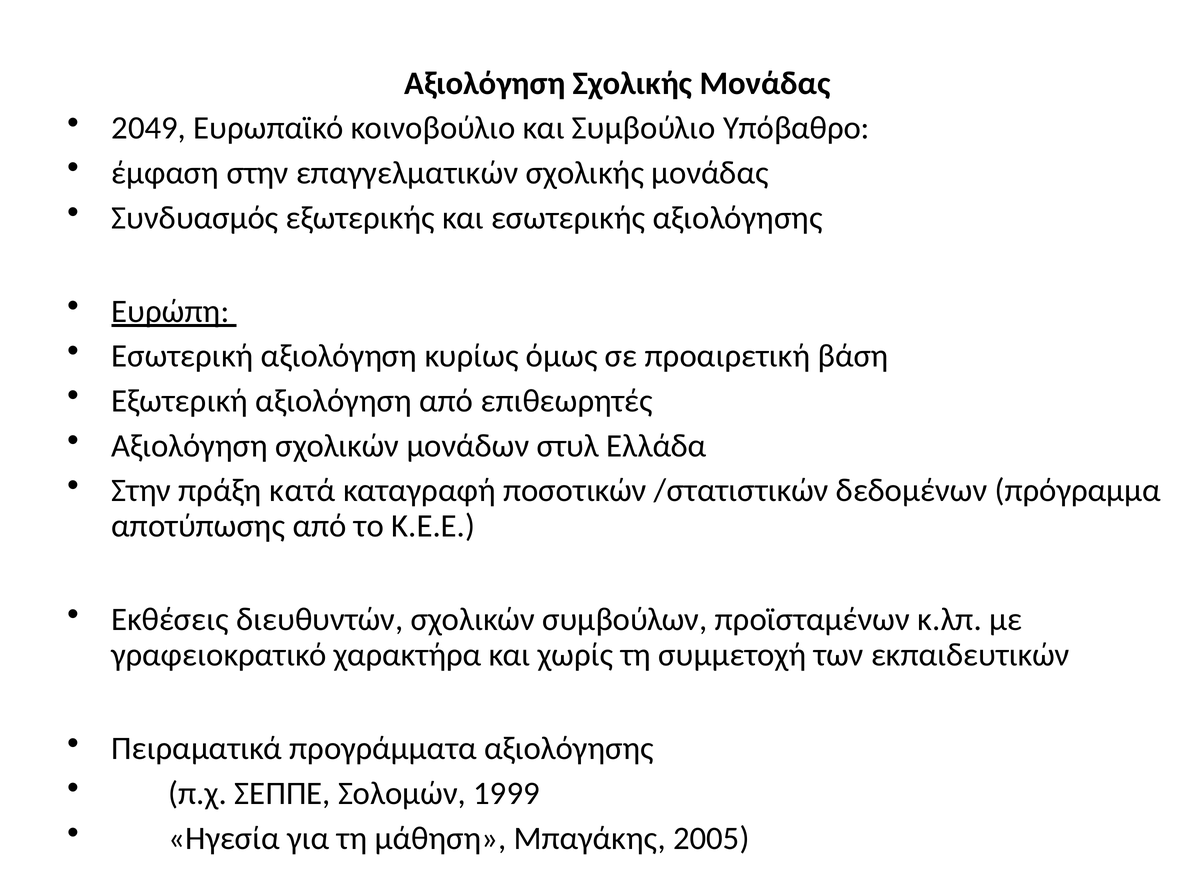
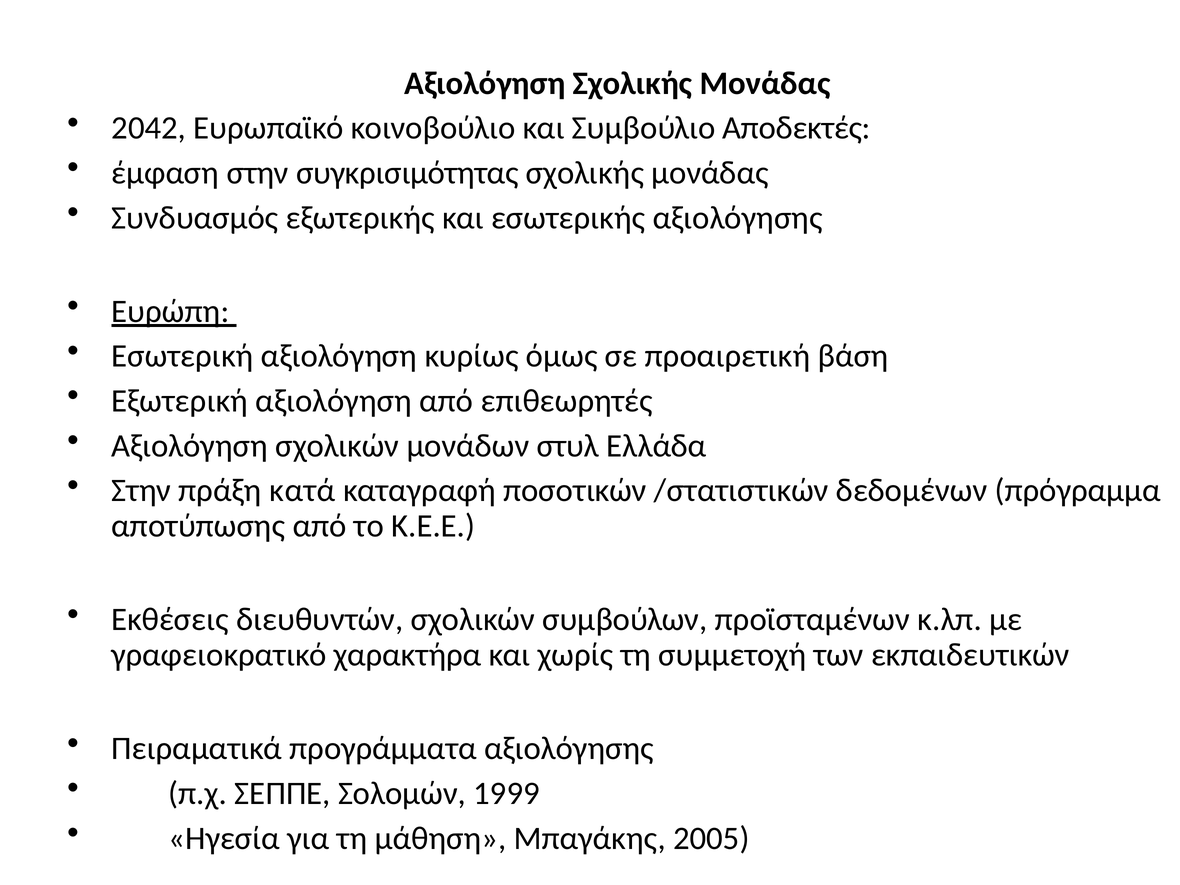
2049: 2049 -> 2042 (149, 128)
Υπόβαθρο: Υπόβαθρο -> Αποδεκτές (796, 128)
επαγγελματικών: επαγγελματικών -> συγκρισιμότητας (407, 173)
